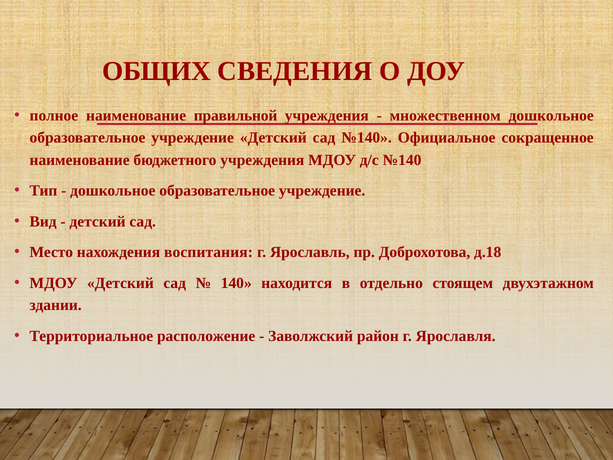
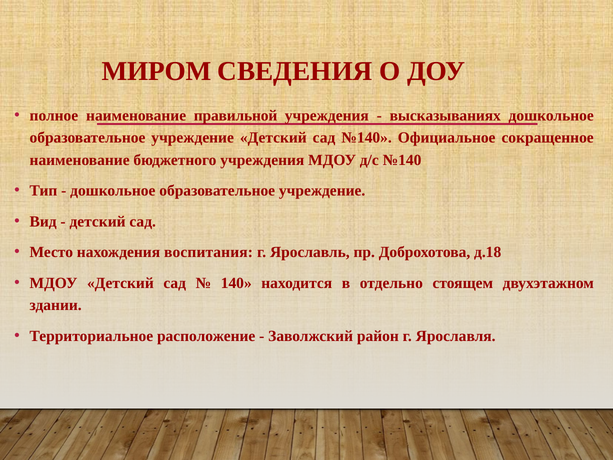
ОБЩИХ: ОБЩИХ -> МИРОМ (157, 71)
множественном: множественном -> высказываниях (445, 115)
